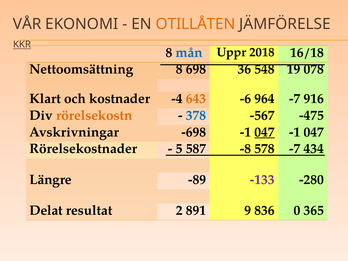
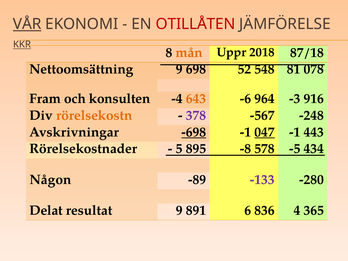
VÅR underline: none -> present (27, 24)
OTILLÅTEN colour: orange -> red (196, 24)
mån colour: blue -> orange (189, 53)
16/18: 16/18 -> 87/18 (307, 53)
Nettoomsättning 8: 8 -> 9 (179, 69)
36: 36 -> 52 (244, 69)
19: 19 -> 81 (294, 69)
Klart: Klart -> Fram (45, 99)
kostnader: kostnader -> konsulten (120, 99)
964 -7: -7 -> -3 (295, 99)
378 colour: blue -> purple (196, 115)
-475: -475 -> -248 (312, 115)
-698 underline: none -> present (194, 132)
047: 047 -> 443 (314, 132)
587: 587 -> 895 (196, 149)
578 -7: -7 -> -5 (295, 149)
Längre: Längre -> Någon (50, 180)
resultat 2: 2 -> 9 (179, 210)
9: 9 -> 6 (248, 210)
0: 0 -> 4 (297, 210)
